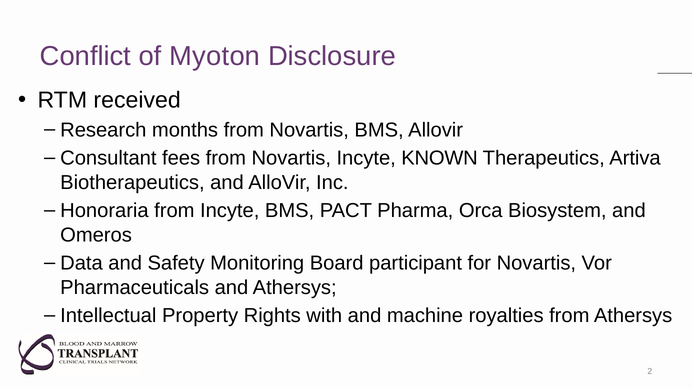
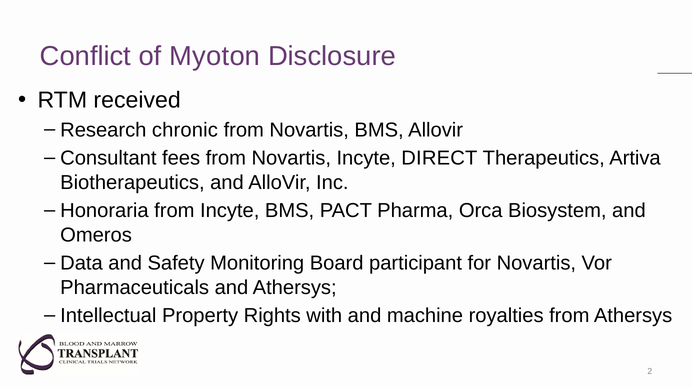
months: months -> chronic (185, 130)
KNOWN: KNOWN -> DIRECT (439, 158)
